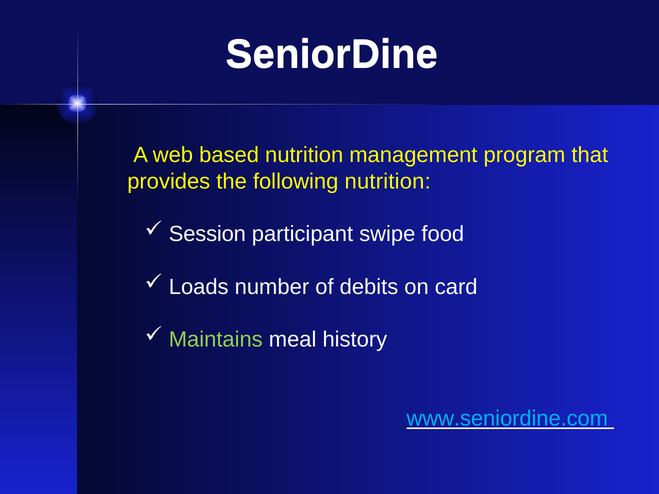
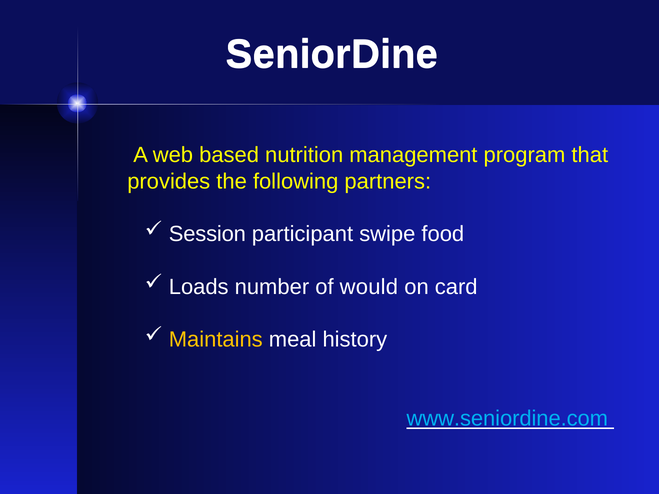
following nutrition: nutrition -> partners (388, 182)
debits: debits -> would (369, 287)
Maintains colour: light green -> yellow (216, 340)
